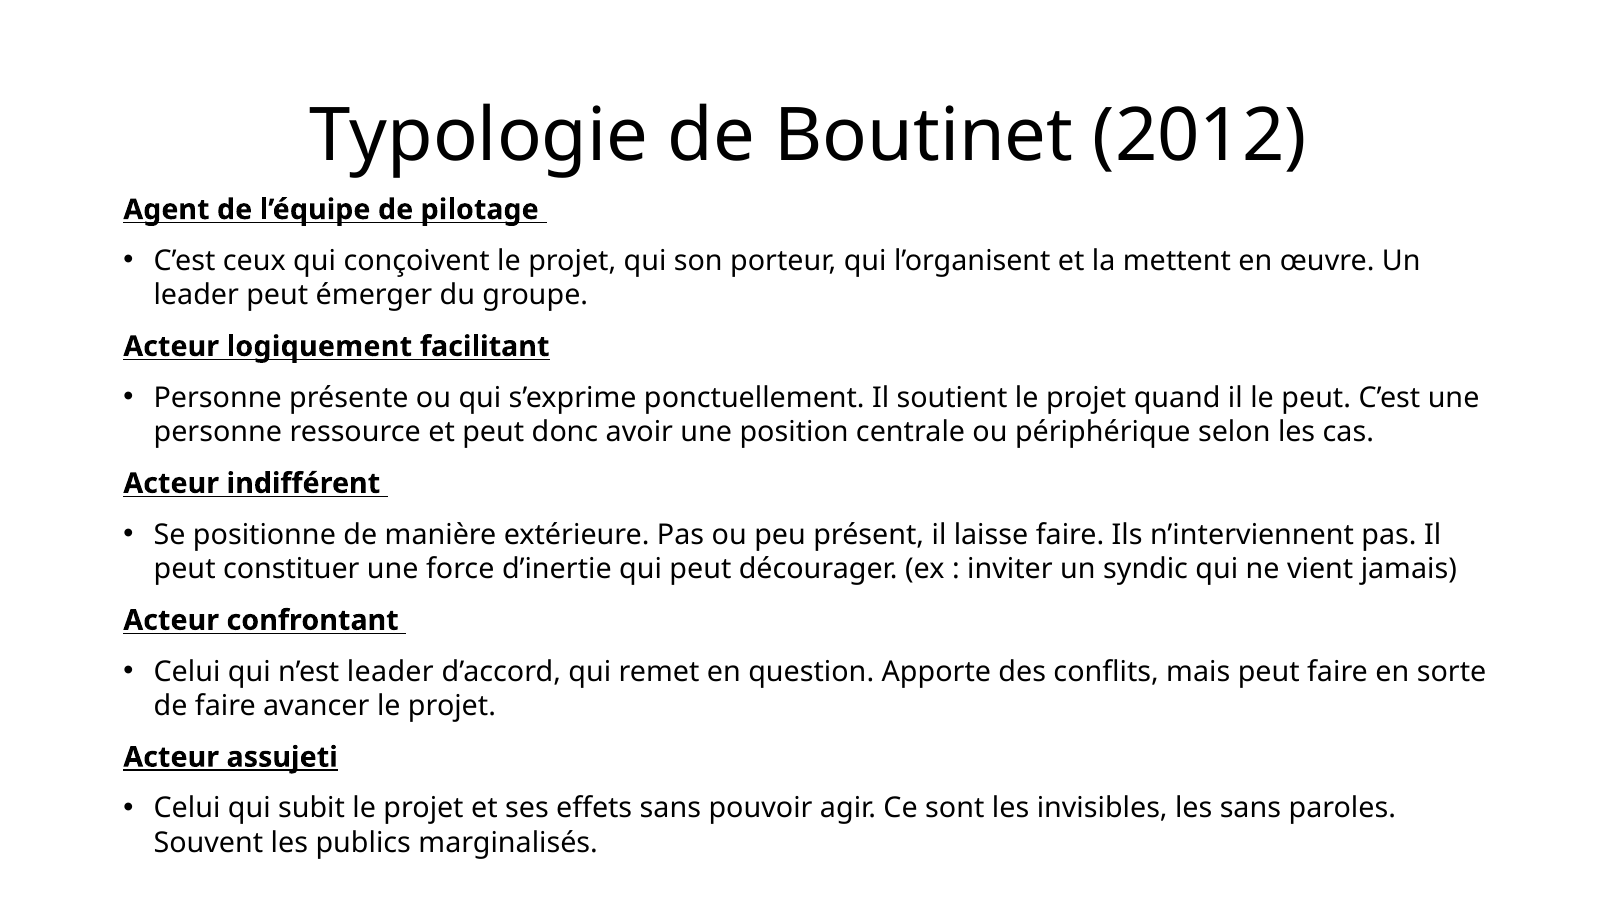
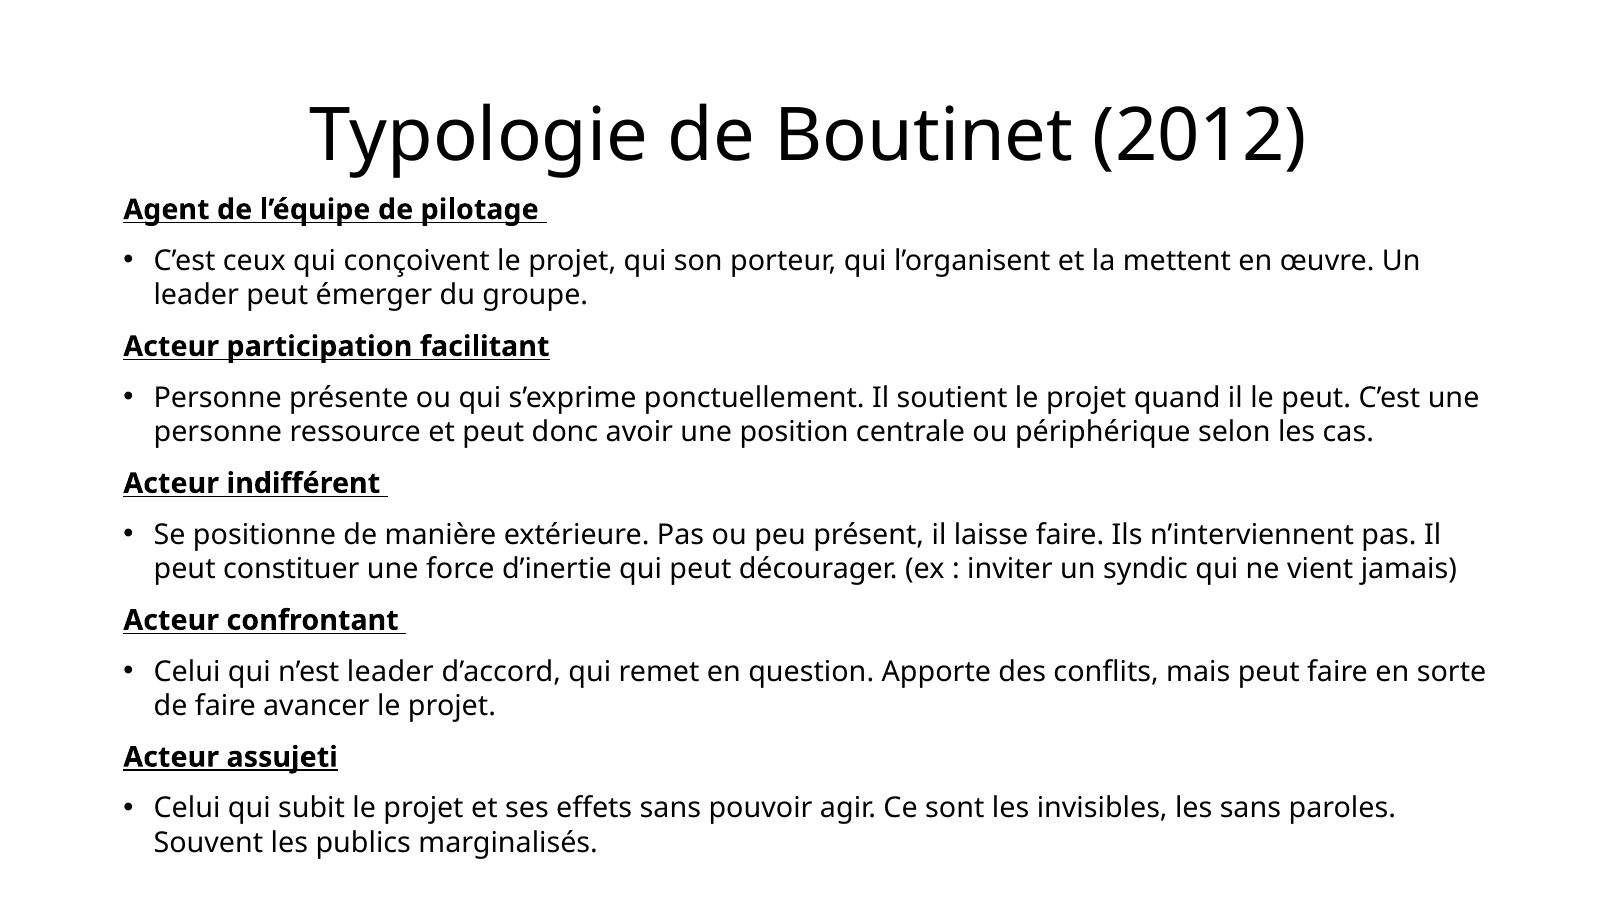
logiquement: logiquement -> participation (319, 347)
